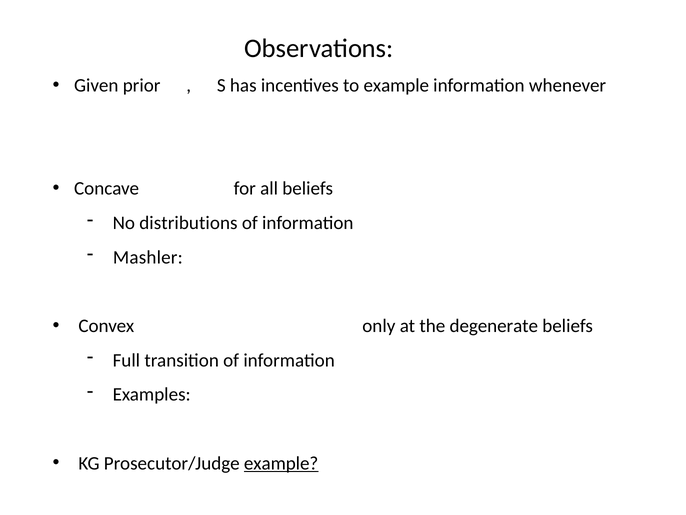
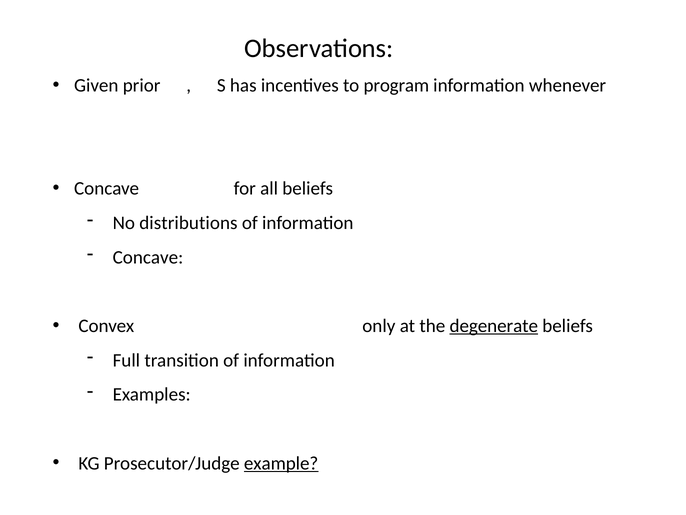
to example: example -> program (396, 85)
Mashler: Mashler -> Concave (148, 257)
degenerate underline: none -> present (494, 326)
